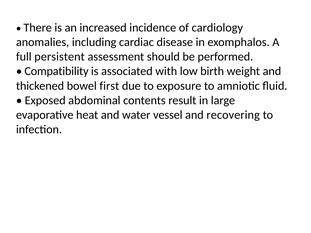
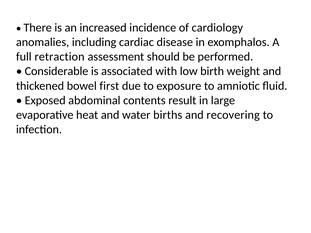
persistent: persistent -> retraction (60, 57)
Compatibility: Compatibility -> Considerable (57, 71)
vessel: vessel -> births (168, 115)
